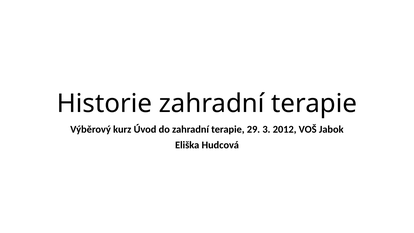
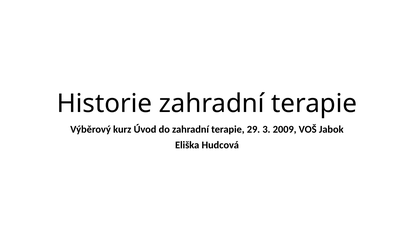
2012: 2012 -> 2009 (285, 129)
